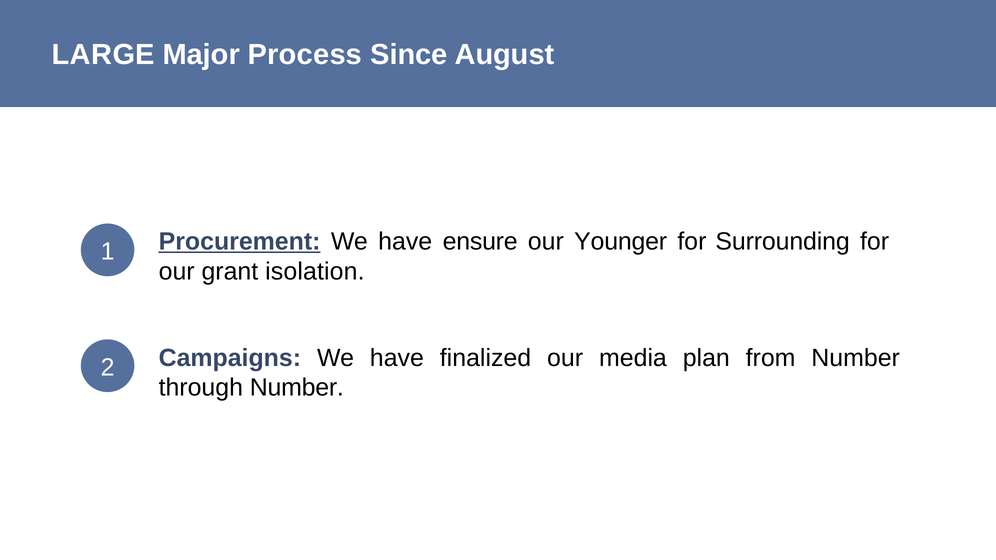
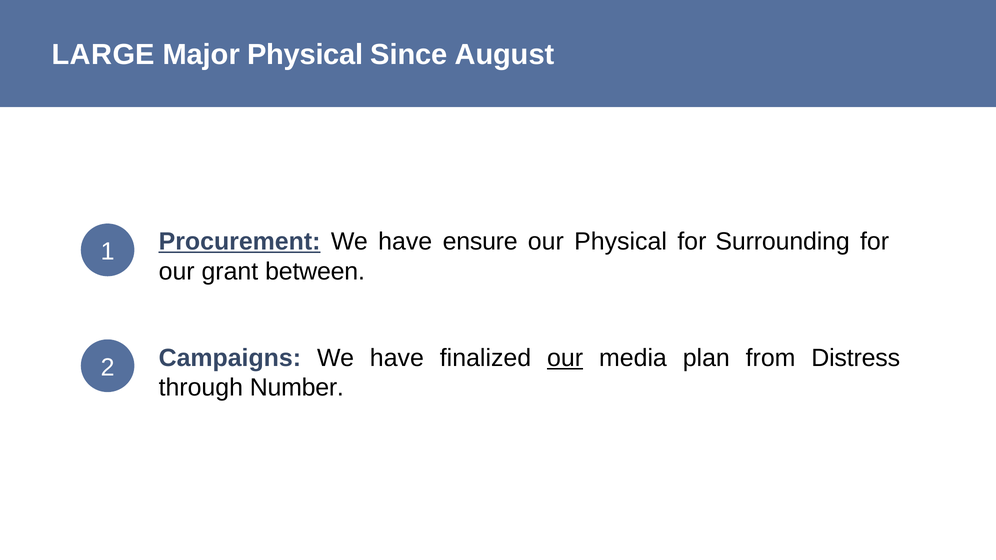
Major Process: Process -> Physical (305, 55)
our Younger: Younger -> Physical (621, 242)
isolation: isolation -> between (315, 272)
our underline: none -> present (565, 358)
from Number: Number -> Distress (856, 358)
